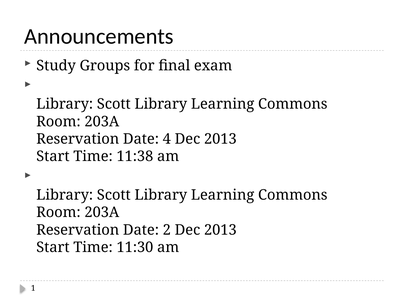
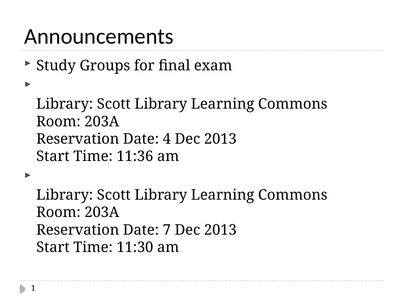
11:38: 11:38 -> 11:36 (135, 157)
2: 2 -> 7 (167, 230)
